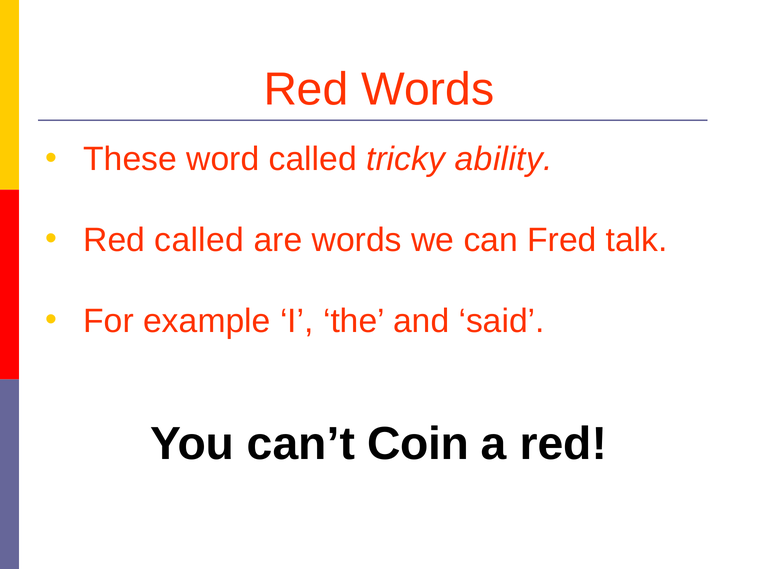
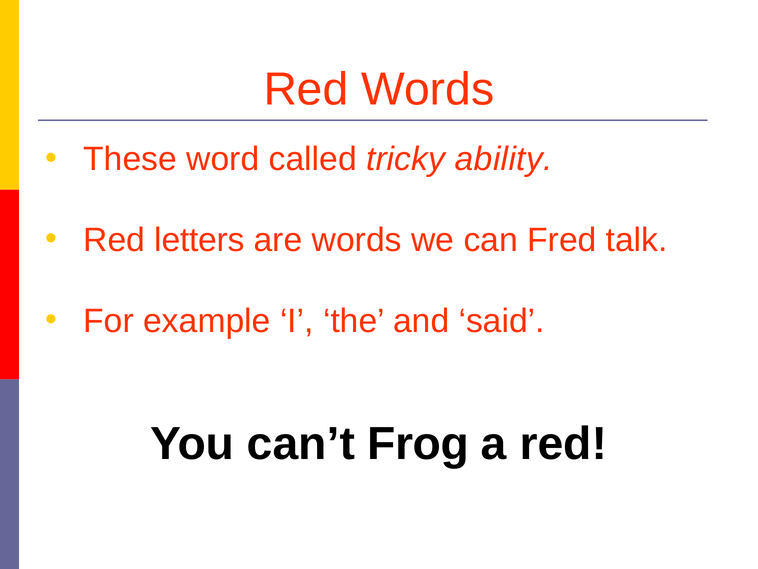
Red called: called -> letters (200, 240)
Coin: Coin -> Frog (418, 444)
